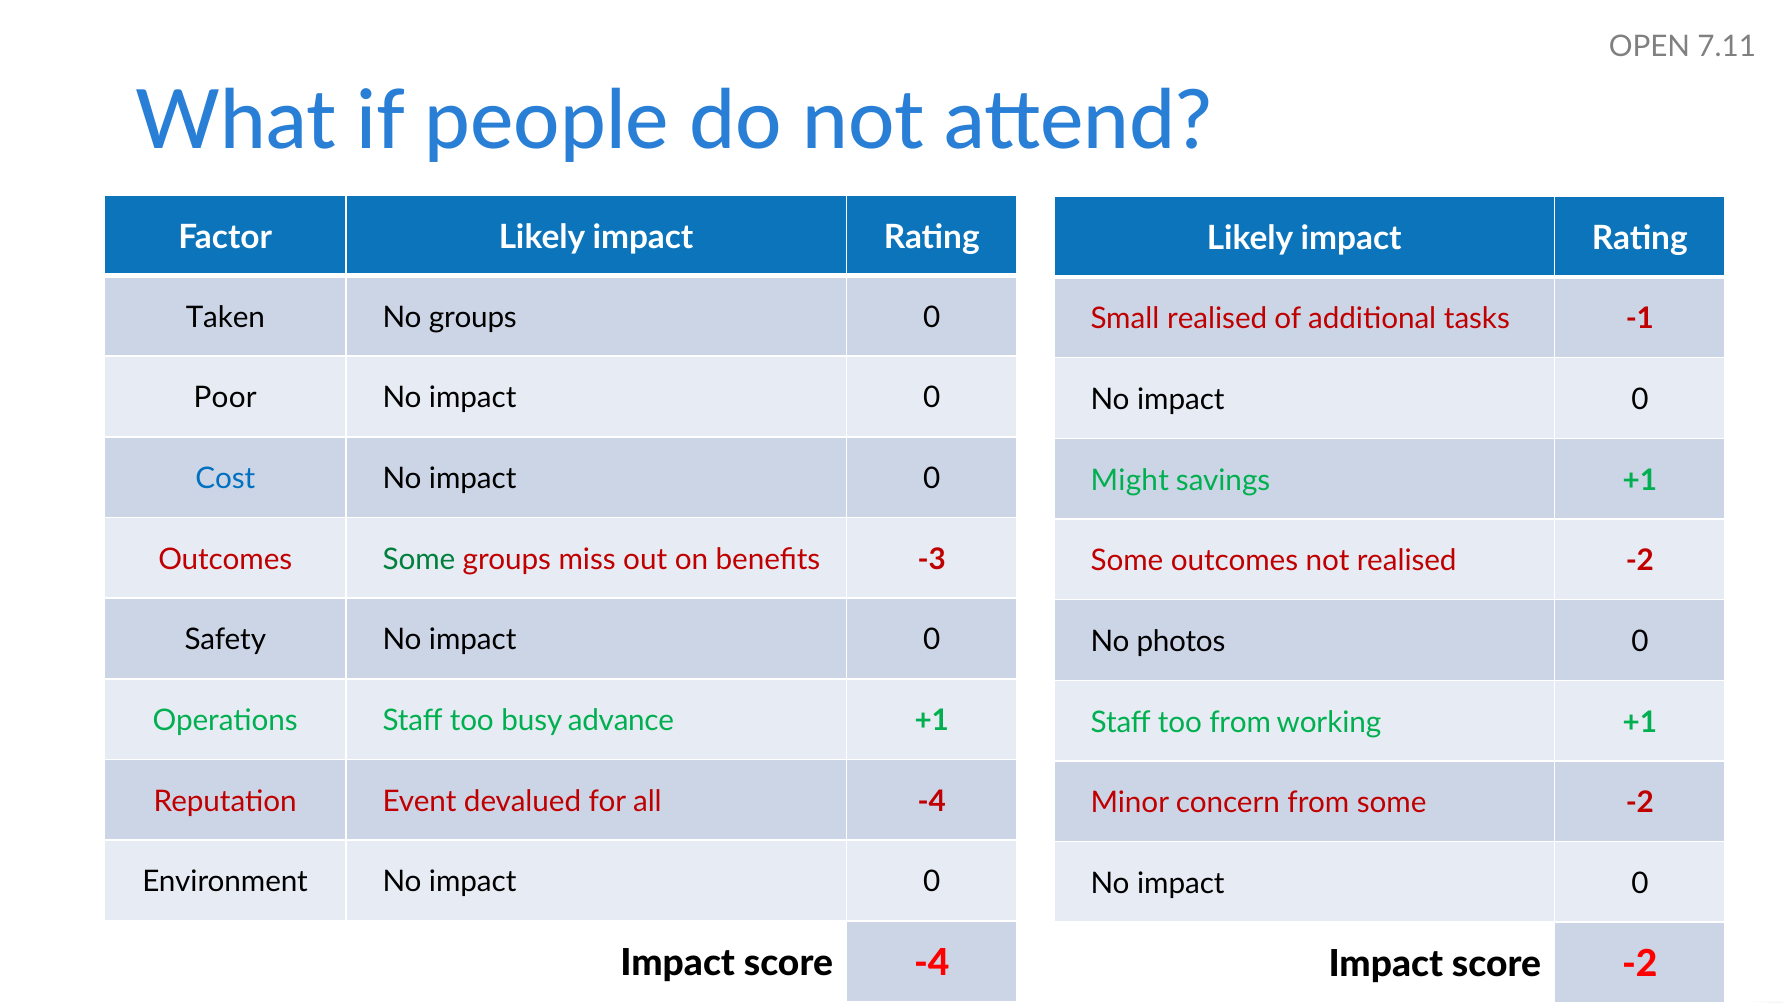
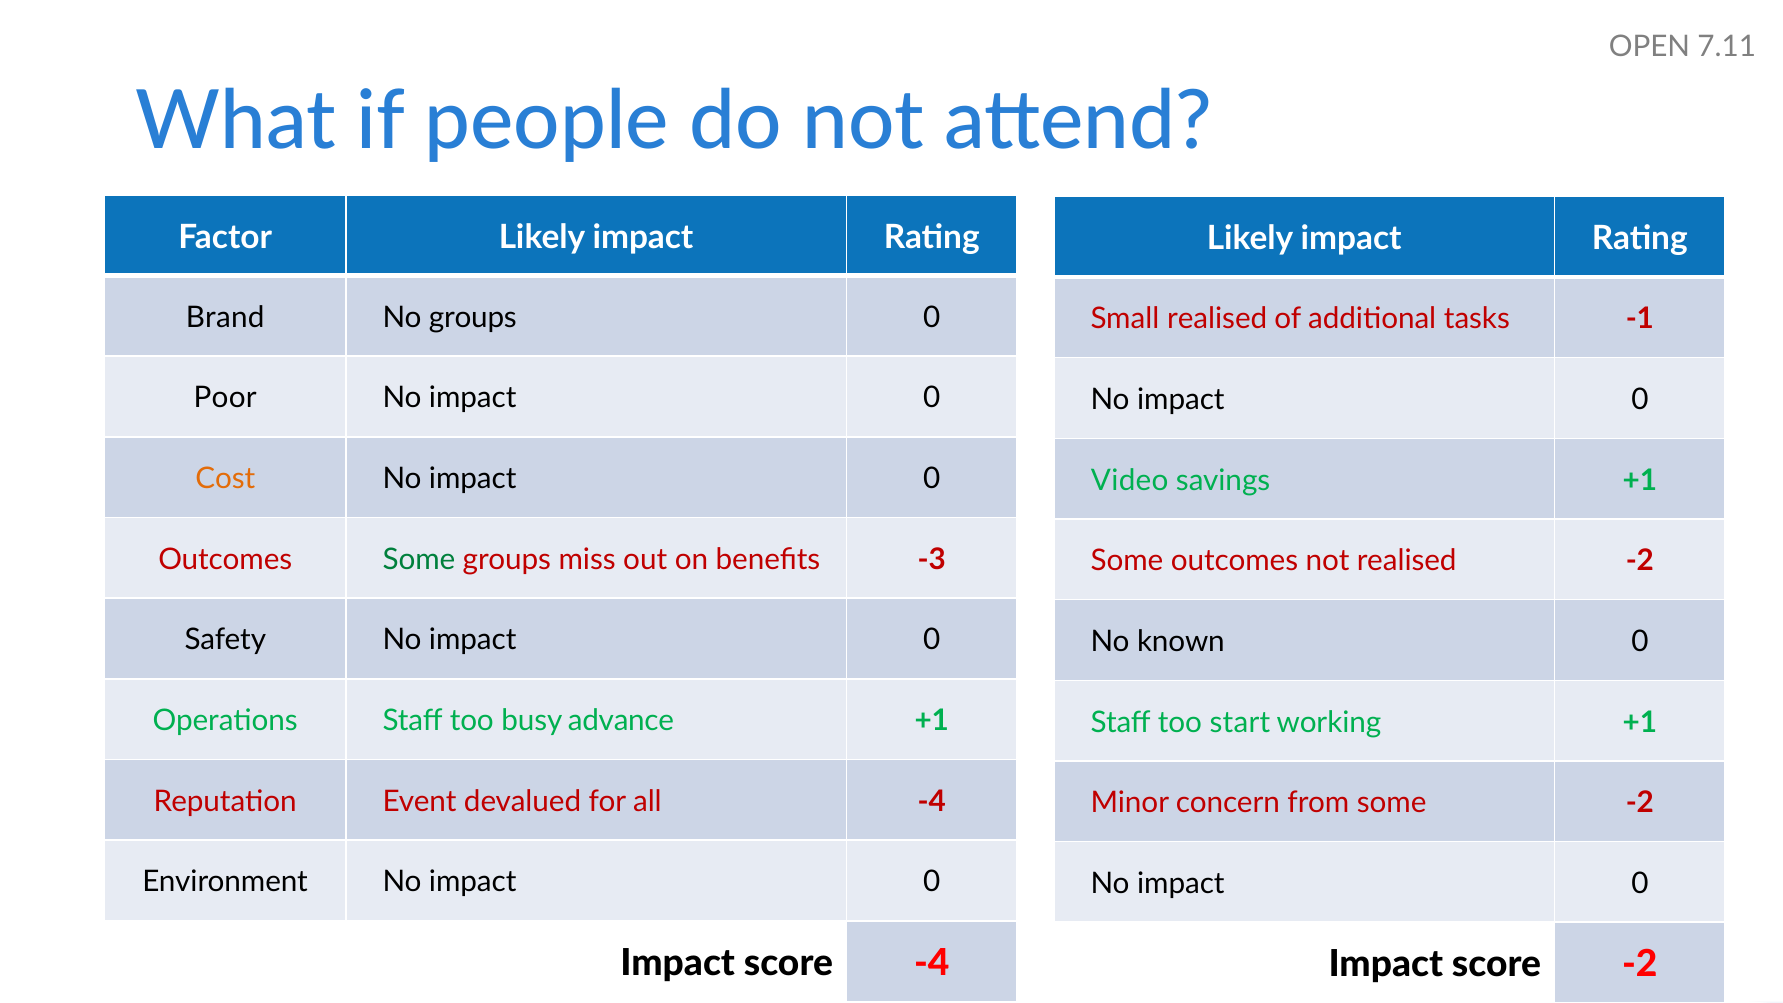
Taken: Taken -> Brand (225, 318)
Cost colour: blue -> orange (225, 479)
Might: Might -> Video (1130, 480)
photos: photos -> known (1181, 642)
too from: from -> start (1240, 722)
